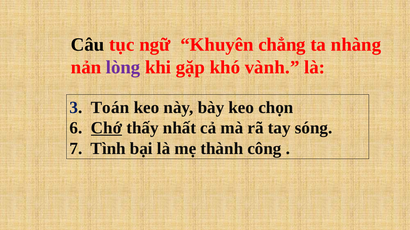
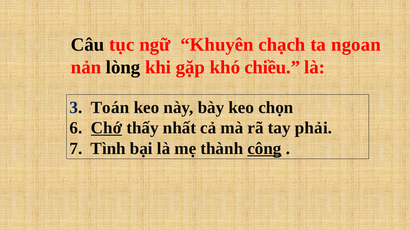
chẳng: chẳng -> chạch (282, 45)
nhàng: nhàng -> ngoan (356, 45)
lòng colour: purple -> black (123, 67)
vành: vành -> chiều (272, 67)
sóng: sóng -> phải (314, 128)
công underline: none -> present (264, 149)
